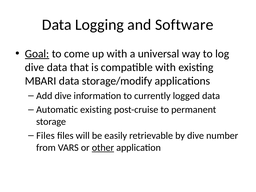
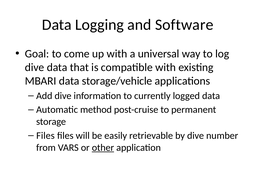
Goal underline: present -> none (37, 54)
storage/modify: storage/modify -> storage/vehicle (117, 81)
Automatic existing: existing -> method (96, 110)
